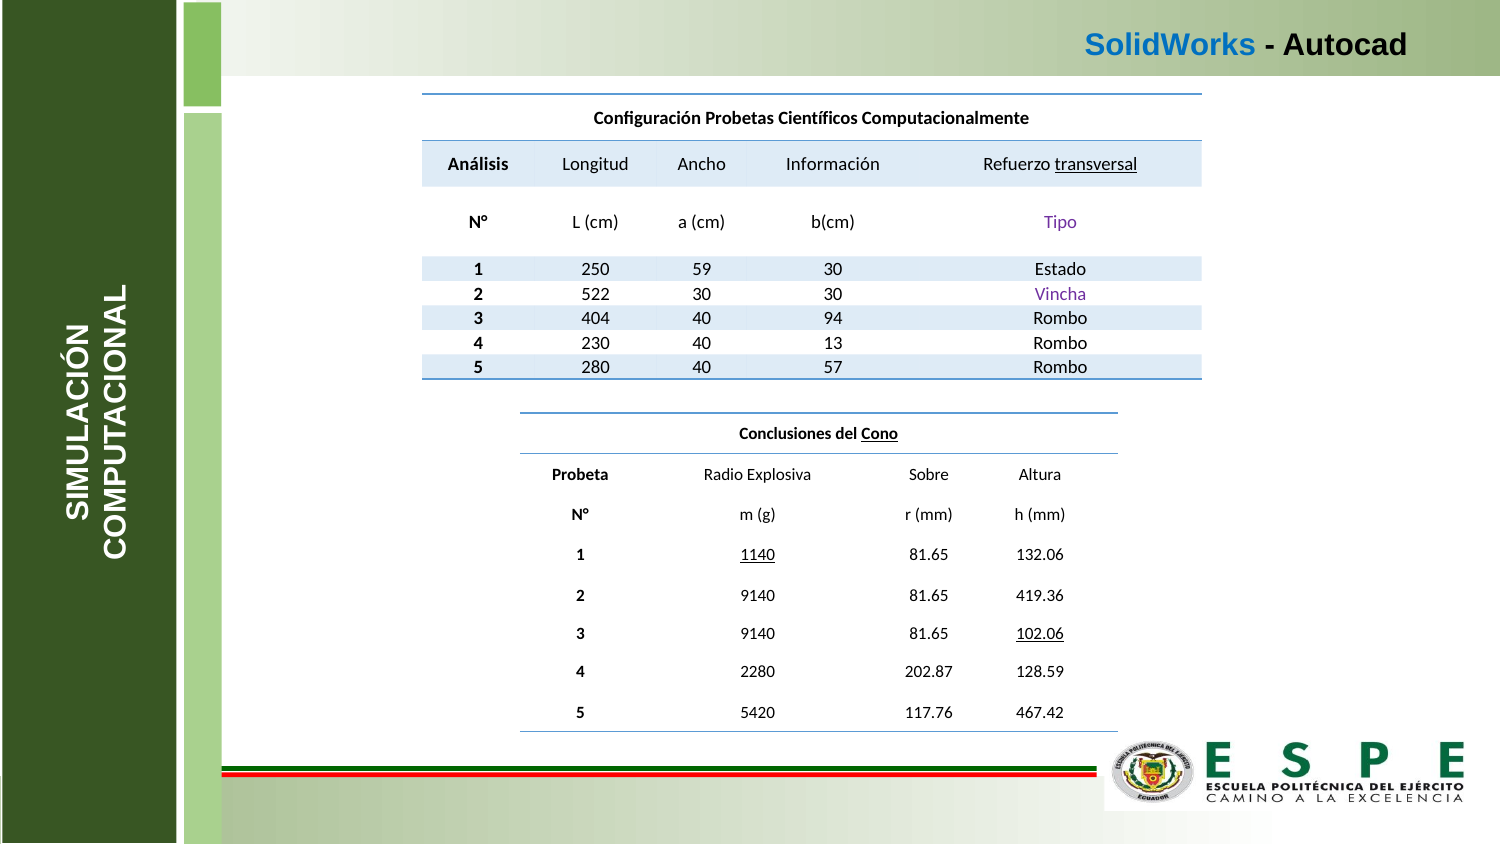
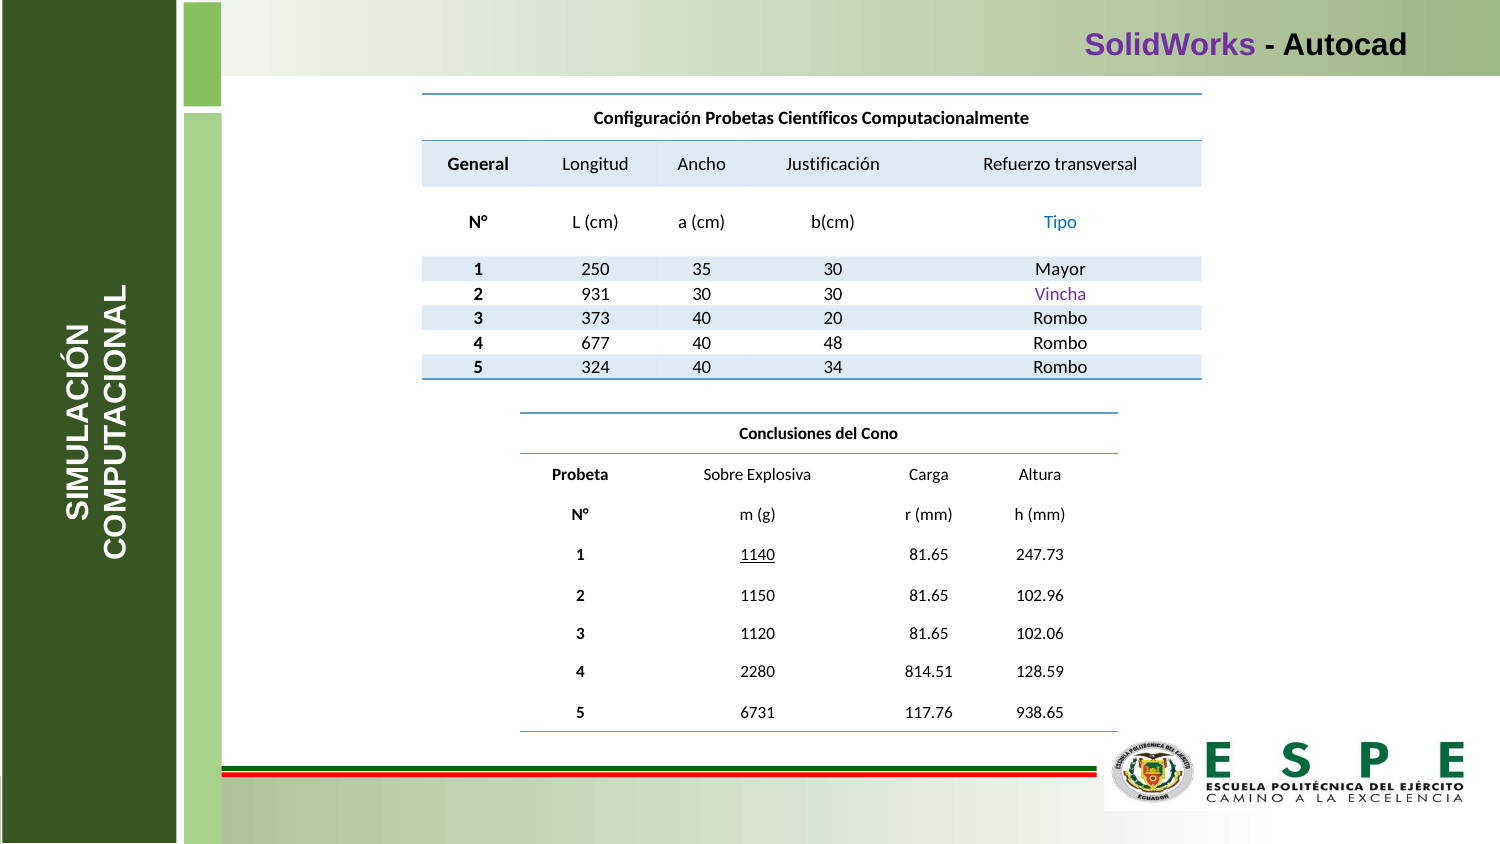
SolidWorks colour: blue -> purple (1170, 45)
Análisis: Análisis -> General (478, 164)
Información: Información -> Justificación (833, 164)
transversal underline: present -> none (1096, 164)
Tipo colour: purple -> blue (1061, 222)
59: 59 -> 35 (702, 270)
Estado: Estado -> Mayor (1060, 270)
522: 522 -> 931 (596, 294)
404: 404 -> 373 (596, 319)
94: 94 -> 20 (833, 319)
230: 230 -> 677 (596, 343)
13: 13 -> 48 (833, 343)
280: 280 -> 324 (596, 368)
57: 57 -> 34 (833, 368)
Cono underline: present -> none (880, 434)
Radio: Radio -> Sobre (724, 474)
Sobre: Sobre -> Carga (929, 474)
132.06: 132.06 -> 247.73 (1040, 555)
2 9140: 9140 -> 1150 (758, 595)
419.36: 419.36 -> 102.96 (1040, 595)
3 9140: 9140 -> 1120 (758, 634)
102.06 underline: present -> none (1040, 634)
202.87: 202.87 -> 814.51 (929, 672)
5420: 5420 -> 6731 (758, 712)
467.42: 467.42 -> 938.65 (1040, 712)
